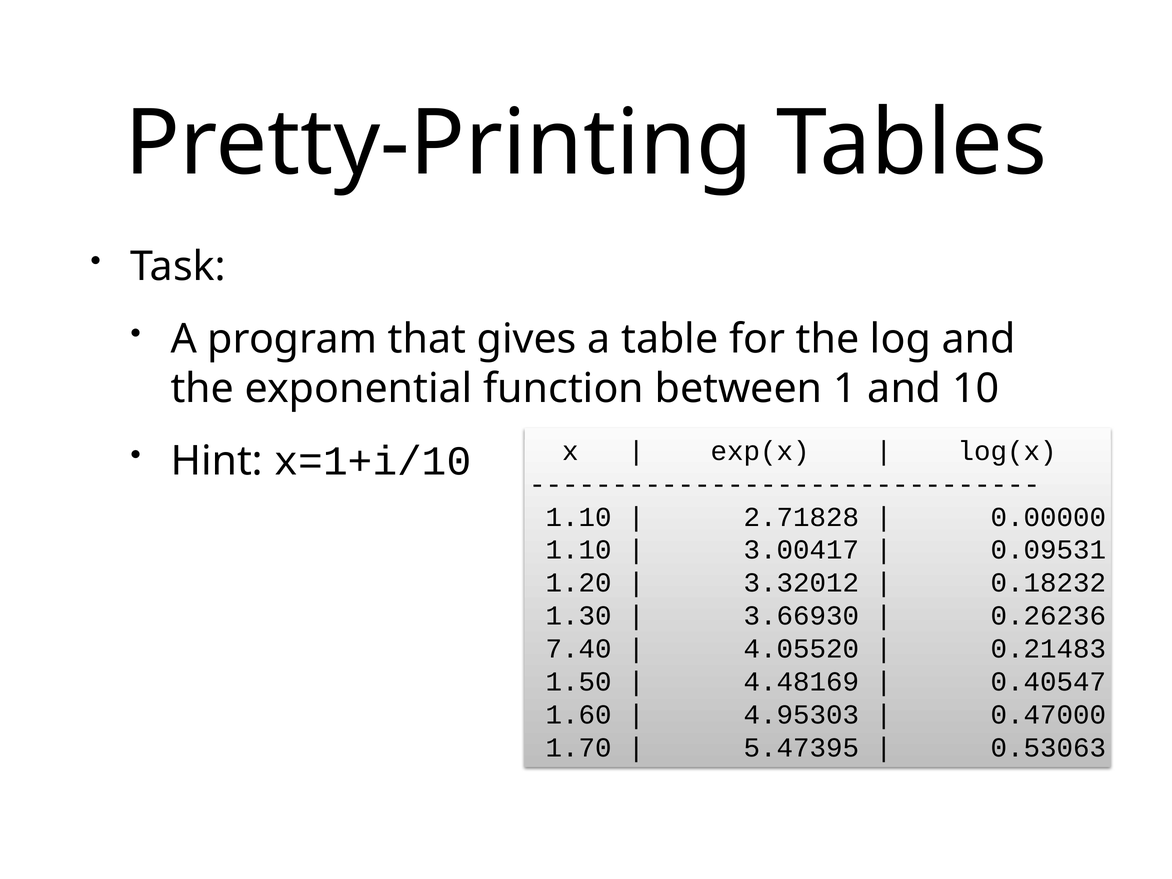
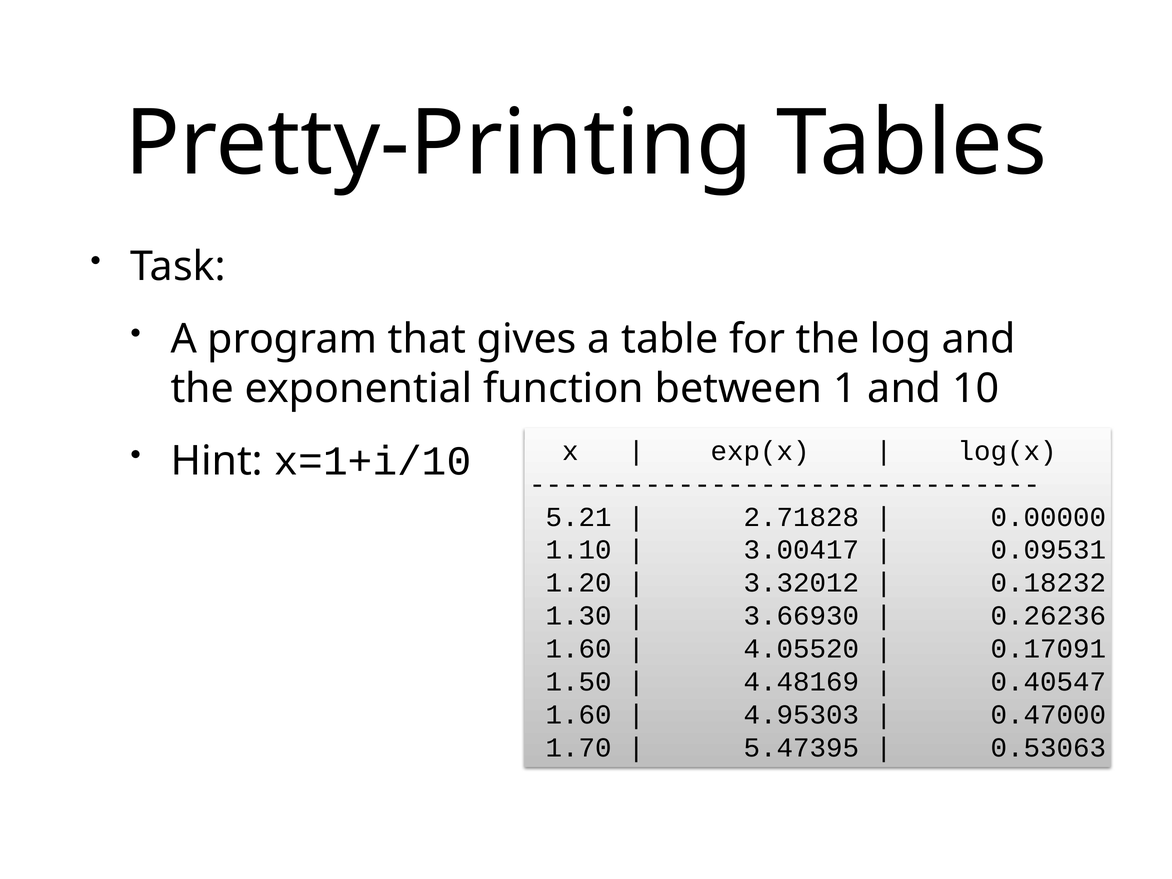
1.10: 1.10 -> 5.21 (579, 517)
7.40: 7.40 -> 1.60 (579, 649)
0.21483: 0.21483 -> 0.17091 (1049, 649)
